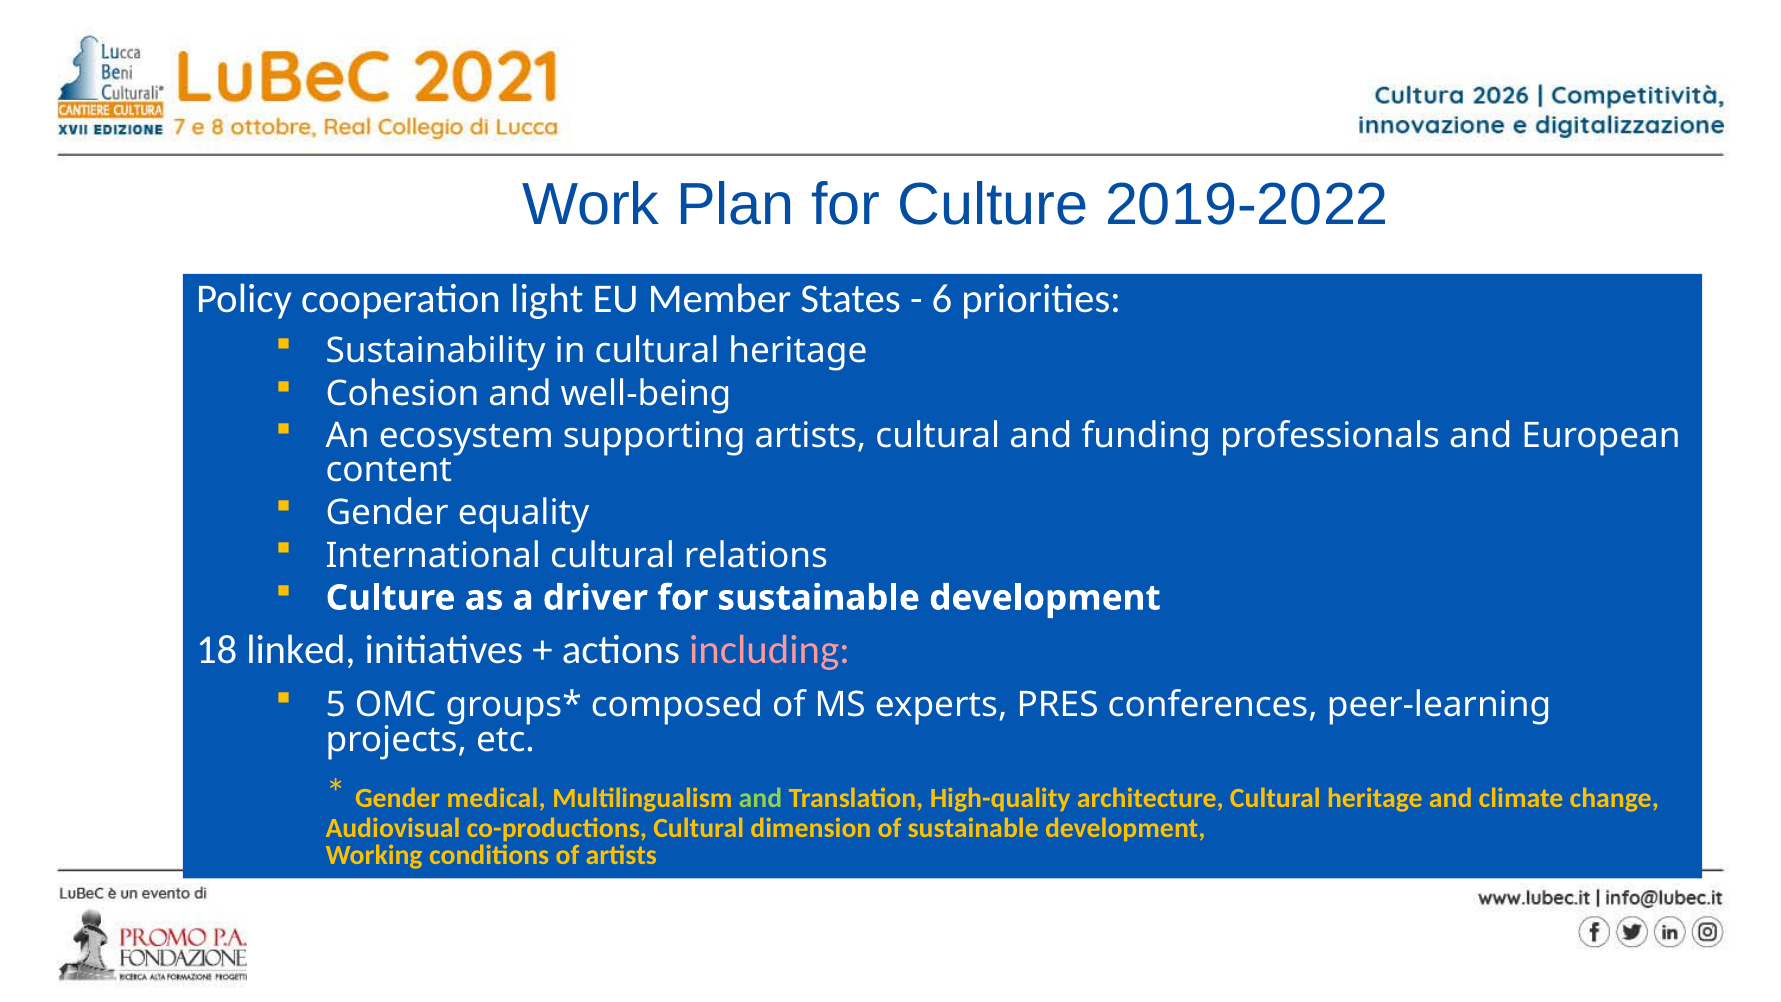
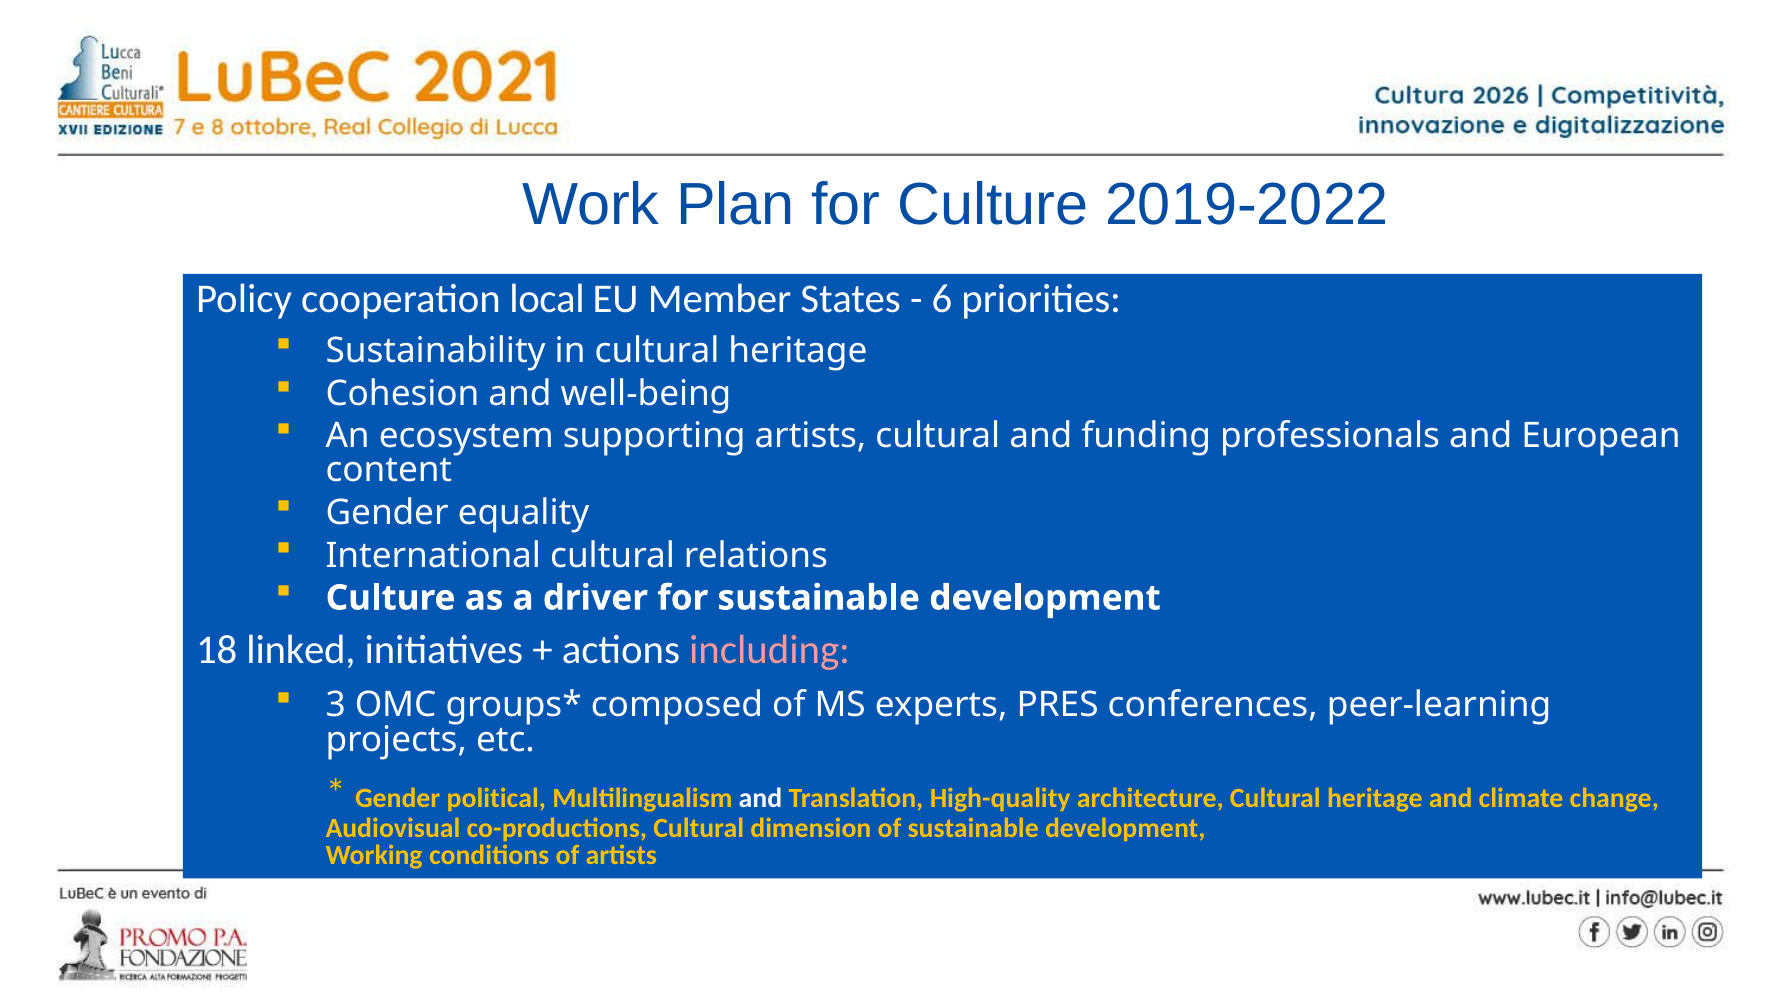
light: light -> local (547, 299)
5: 5 -> 3 (336, 705)
medical: medical -> political (496, 798)
and colour: light green -> white (760, 798)
